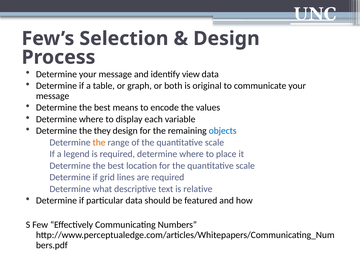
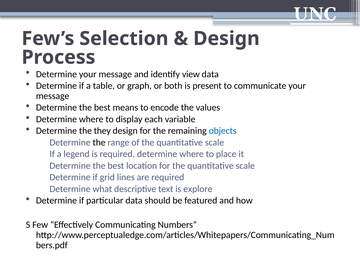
original: original -> present (207, 86)
the colour: orange -> black (99, 142)
relative: relative -> explore (198, 189)
